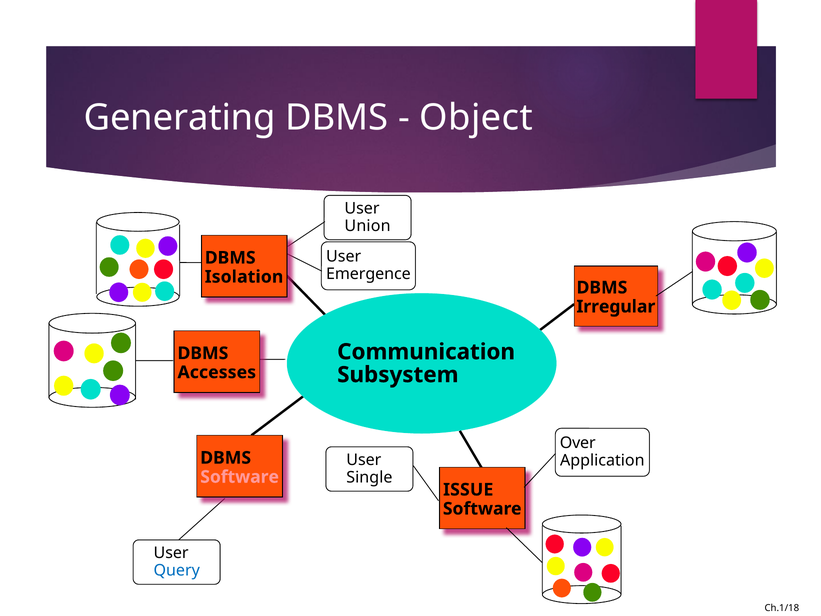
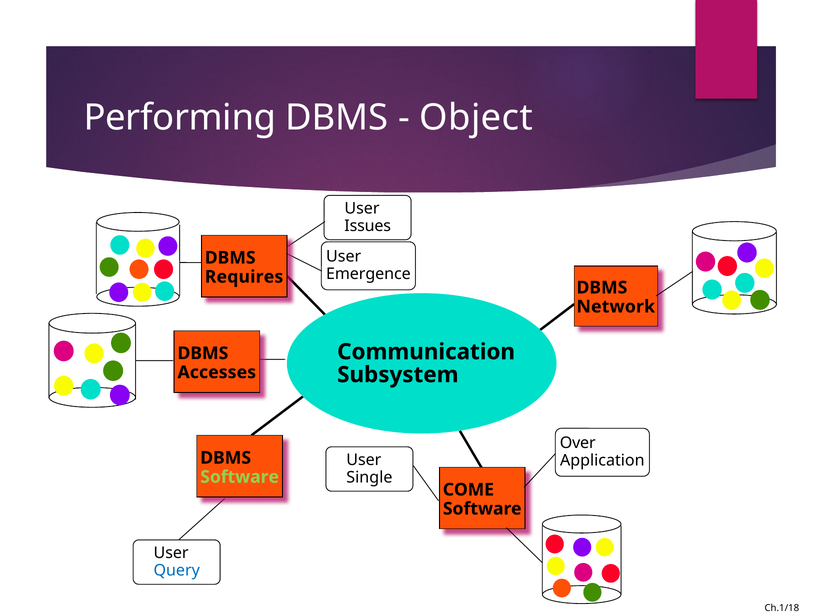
Generating: Generating -> Performing (180, 118)
Union: Union -> Issues (368, 226)
Isolation: Isolation -> Requires (244, 277)
Irregular: Irregular -> Network (616, 307)
Software colour: pink -> light green (240, 477)
ISSUE: ISSUE -> COME (468, 489)
